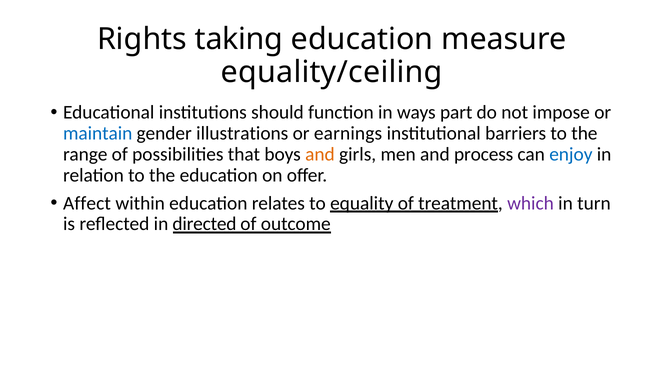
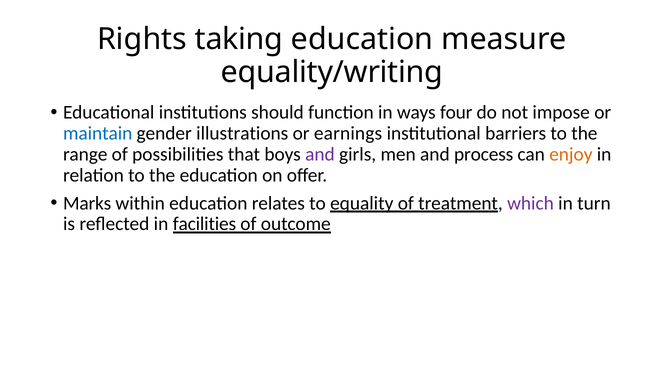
equality/ceiling: equality/ceiling -> equality/writing (332, 72)
part: part -> four (456, 112)
and colour: orange -> purple (320, 154)
enjoy colour: blue -> orange (571, 154)
Affect: Affect -> Marks (87, 203)
directed: directed -> facilities (204, 224)
